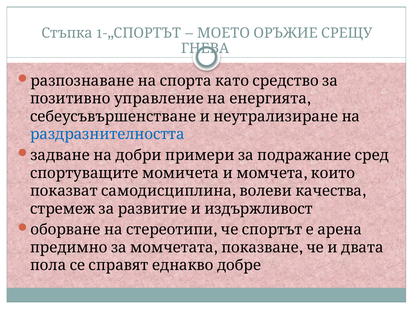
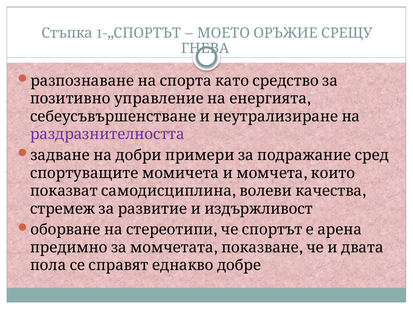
раздразнителността colour: blue -> purple (107, 135)
